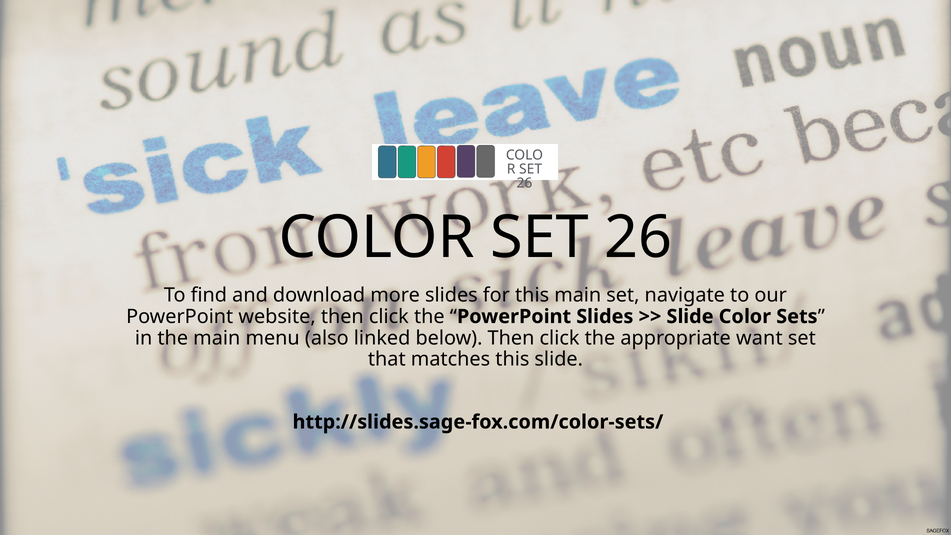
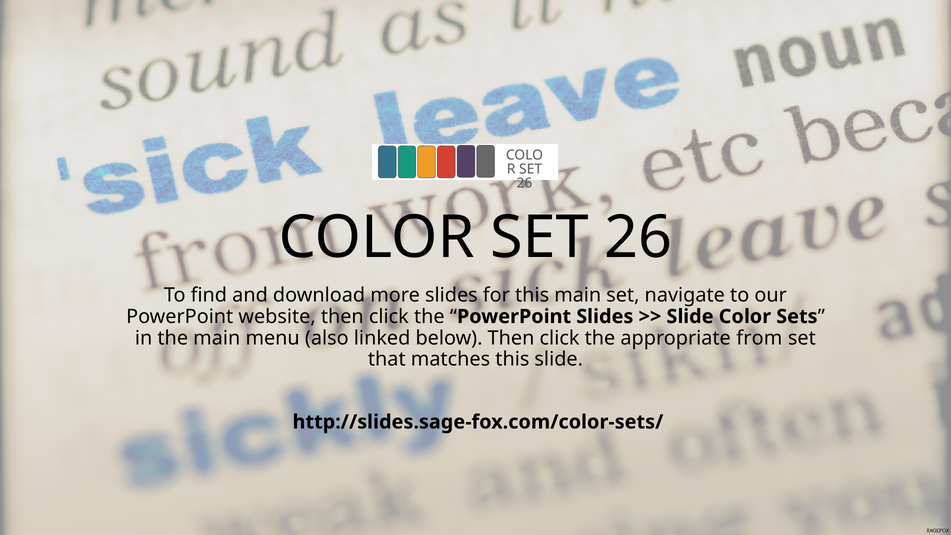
want: want -> from (759, 338)
